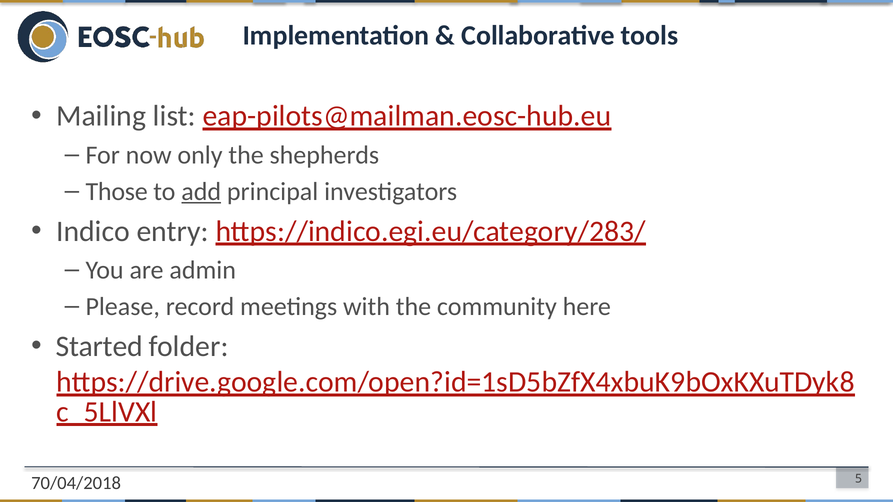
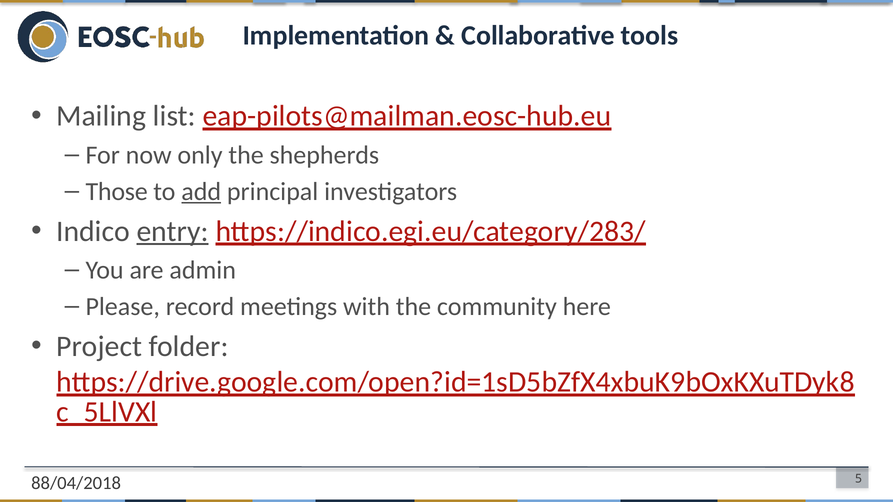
entry underline: none -> present (173, 231)
Started: Started -> Project (99, 347)
70/04/2018: 70/04/2018 -> 88/04/2018 (76, 483)
